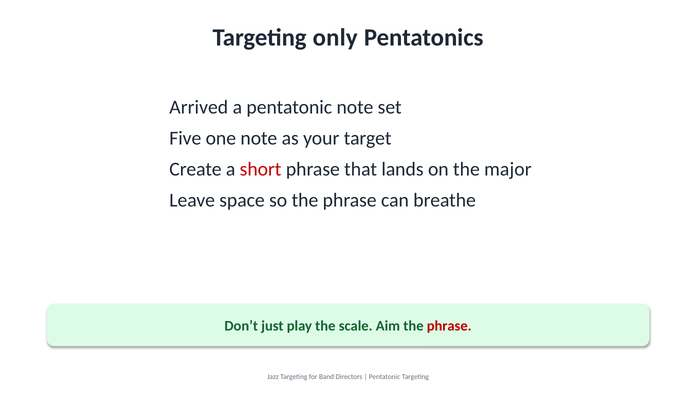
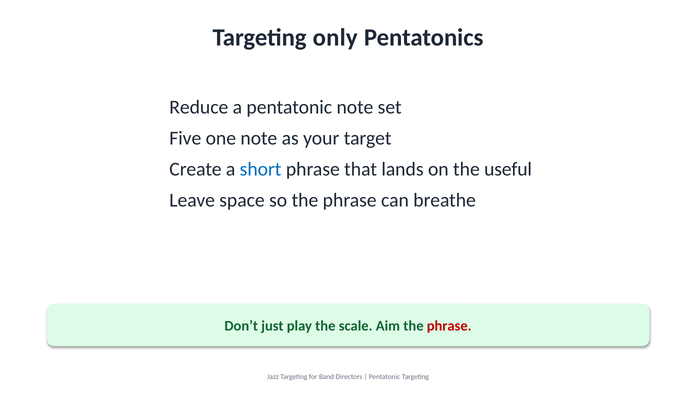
Arrived: Arrived -> Reduce (199, 107)
short colour: red -> blue (261, 169)
major: major -> useful (508, 169)
